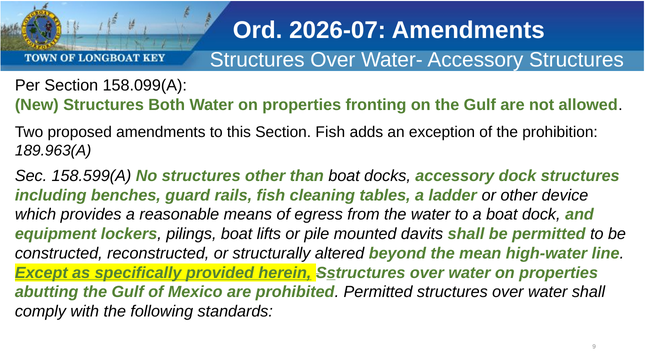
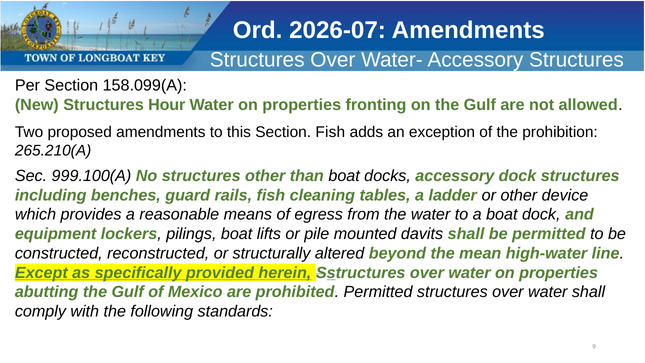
Both: Both -> Hour (167, 105)
189.963(A: 189.963(A -> 265.210(A (53, 150)
158.599(A: 158.599(A -> 999.100(A (91, 176)
